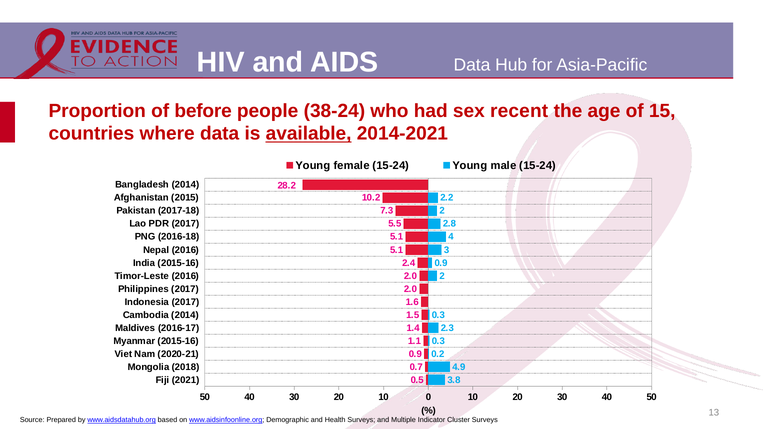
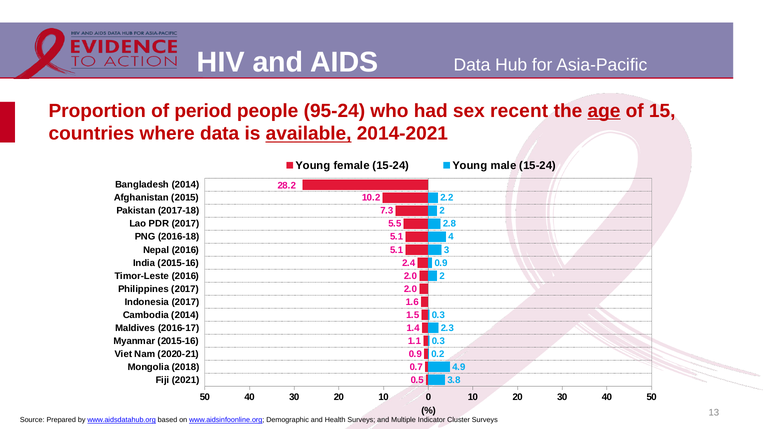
before: before -> period (203, 111)
38-24: 38-24 -> 95-24 (334, 111)
age underline: none -> present (604, 111)
